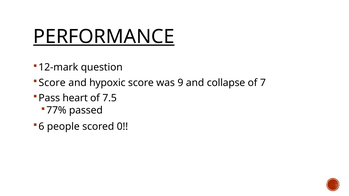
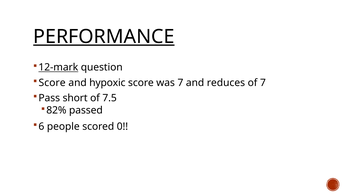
12-mark underline: none -> present (58, 67)
was 9: 9 -> 7 (180, 83)
collapse: collapse -> reduces (226, 83)
heart: heart -> short (75, 98)
77%: 77% -> 82% (56, 111)
